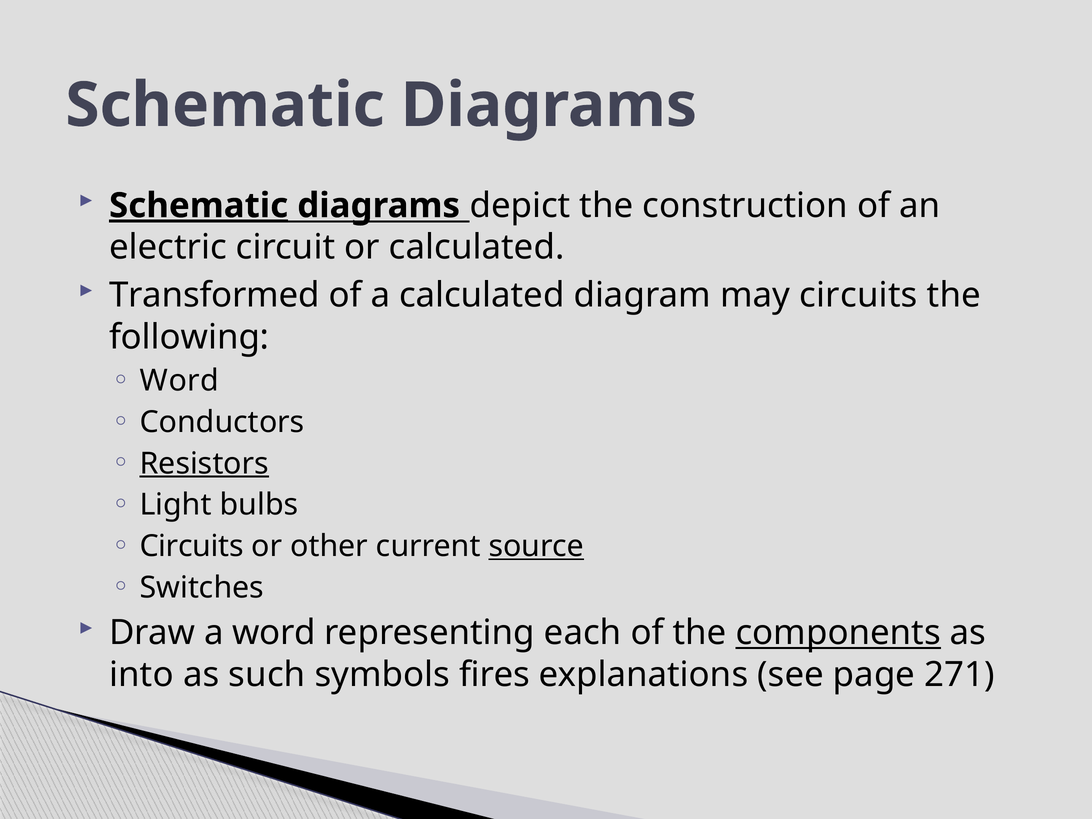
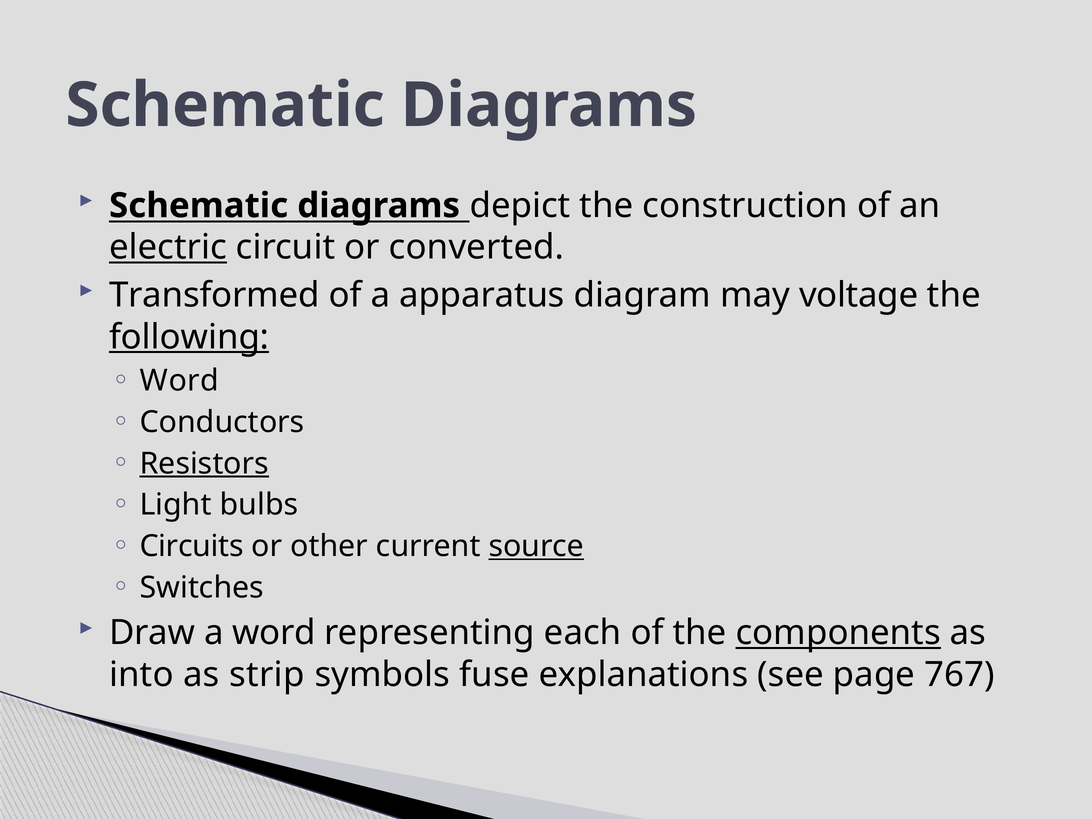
Schematic underline: present -> none (199, 206)
electric underline: none -> present (168, 247)
or calculated: calculated -> converted (477, 247)
a calculated: calculated -> apparatus (482, 295)
may circuits: circuits -> voltage (859, 295)
following underline: none -> present (189, 337)
such: such -> strip (267, 675)
fires: fires -> fuse (494, 675)
271: 271 -> 767 (959, 675)
